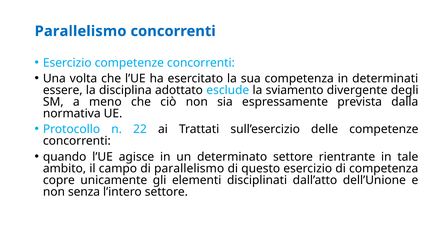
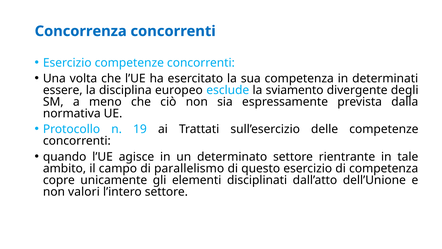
Parallelismo: Parallelismo -> Concorrenza (81, 31)
adottato: adottato -> europeo (179, 90)
22: 22 -> 19 (140, 129)
senza: senza -> valori (84, 191)
